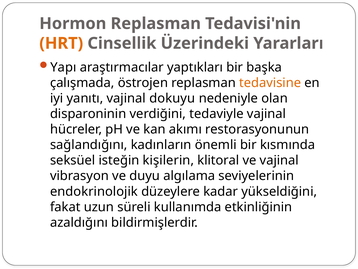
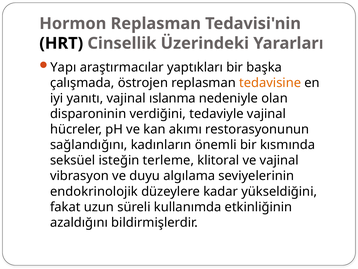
HRT colour: orange -> black (61, 43)
dokuyu: dokuyu -> ıslanma (172, 98)
kişilerin: kişilerin -> terleme (168, 160)
